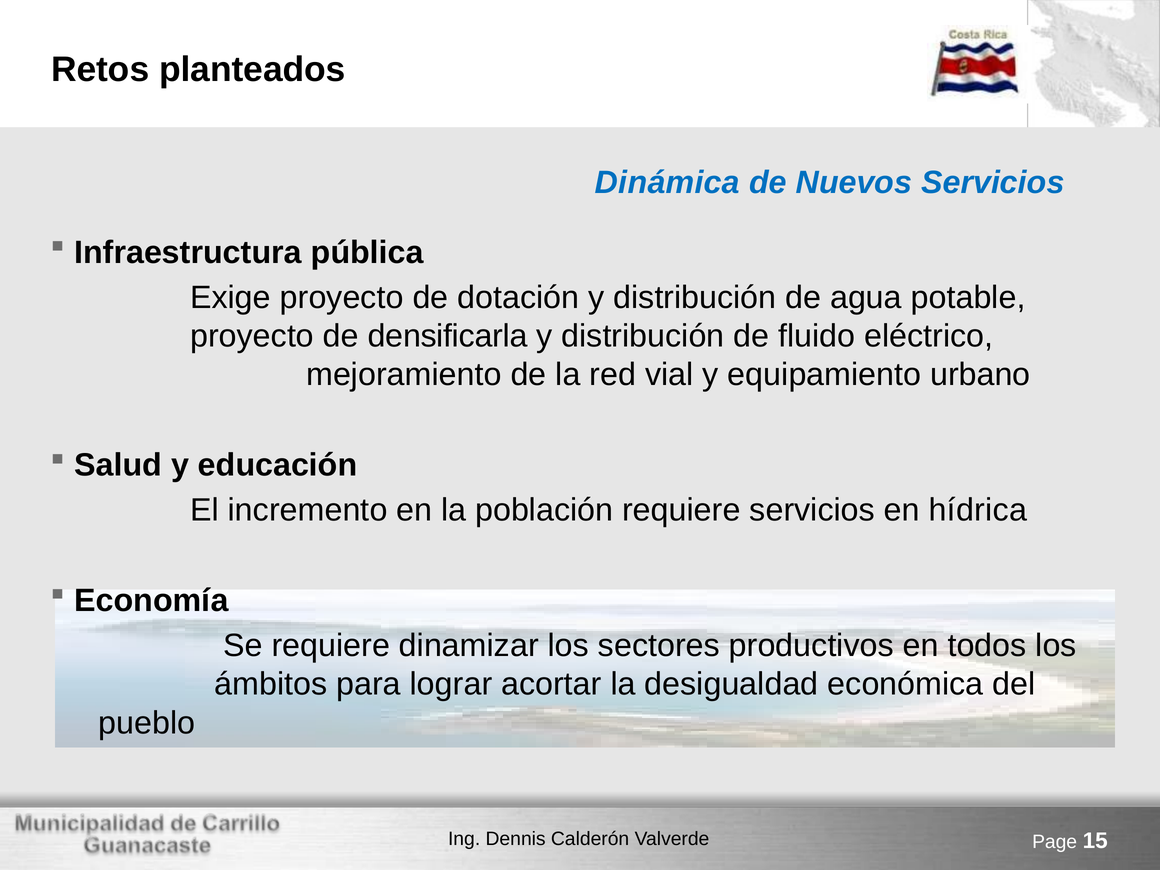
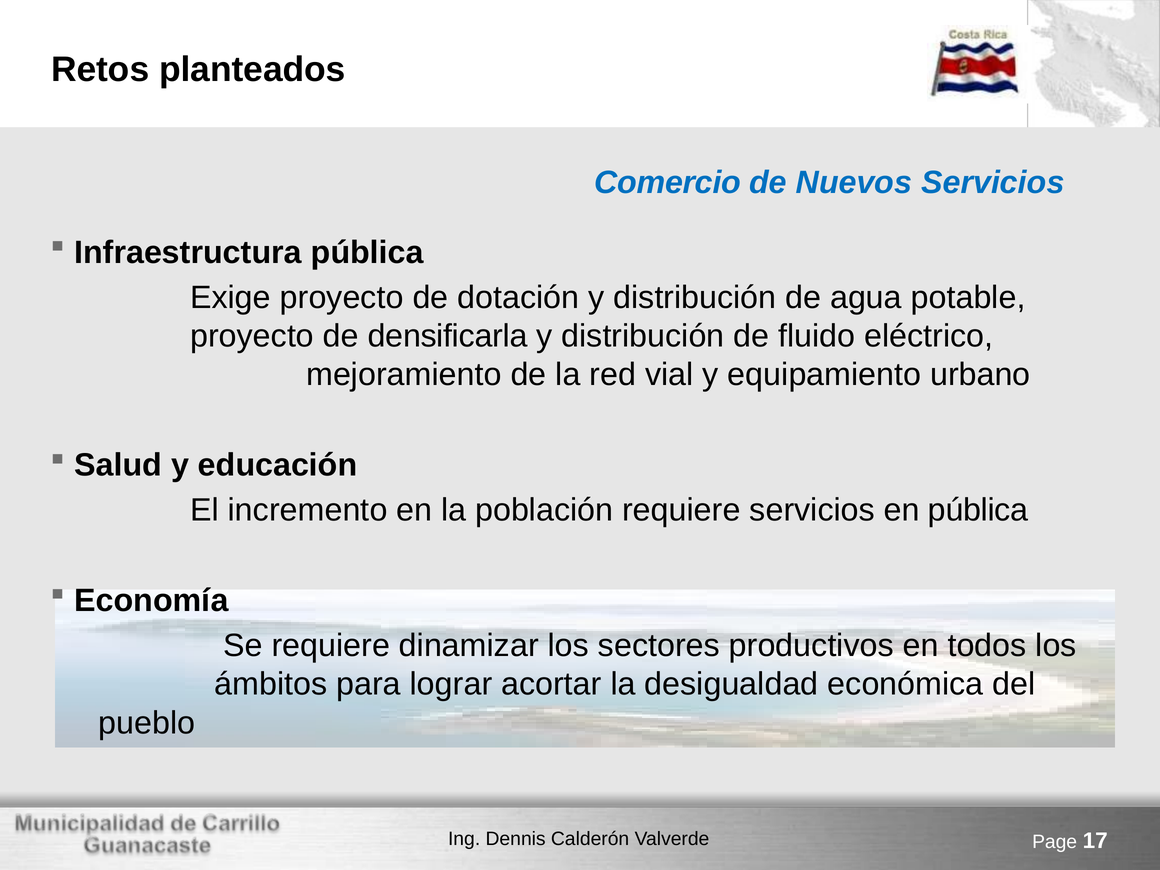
Dinámica: Dinámica -> Comercio (668, 182)
en hídrica: hídrica -> pública (978, 510)
15: 15 -> 17 (1095, 841)
